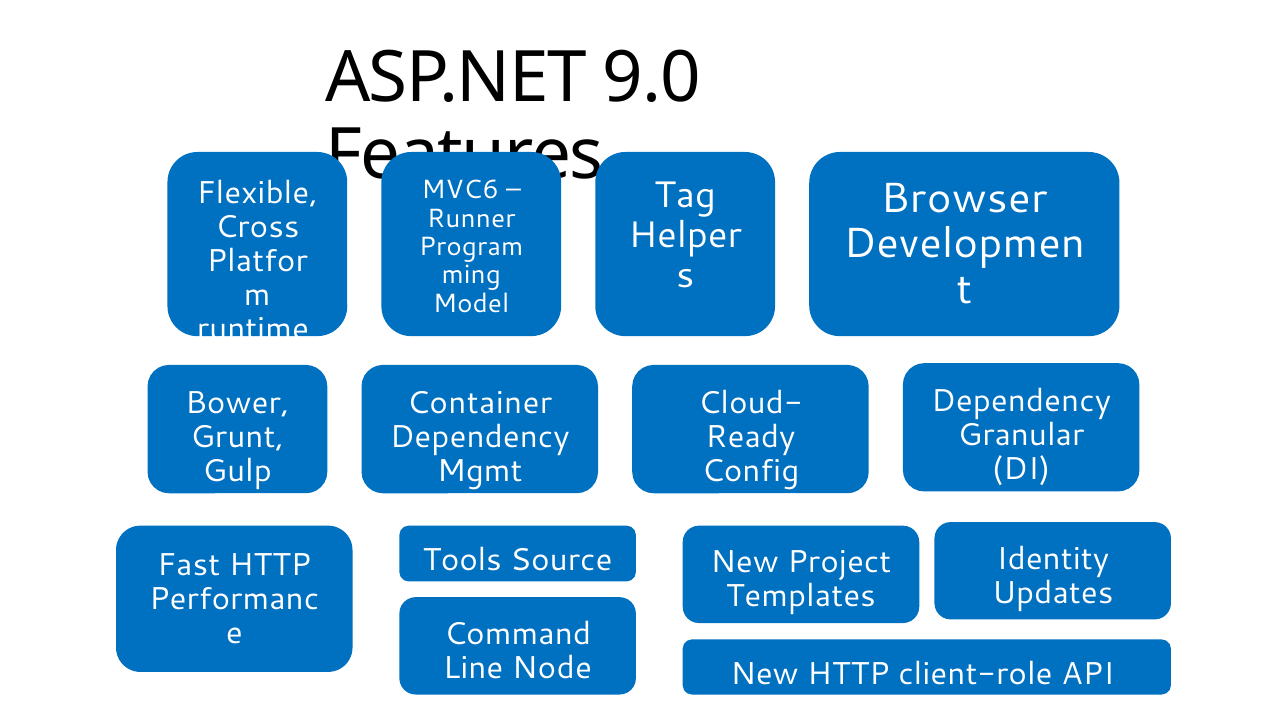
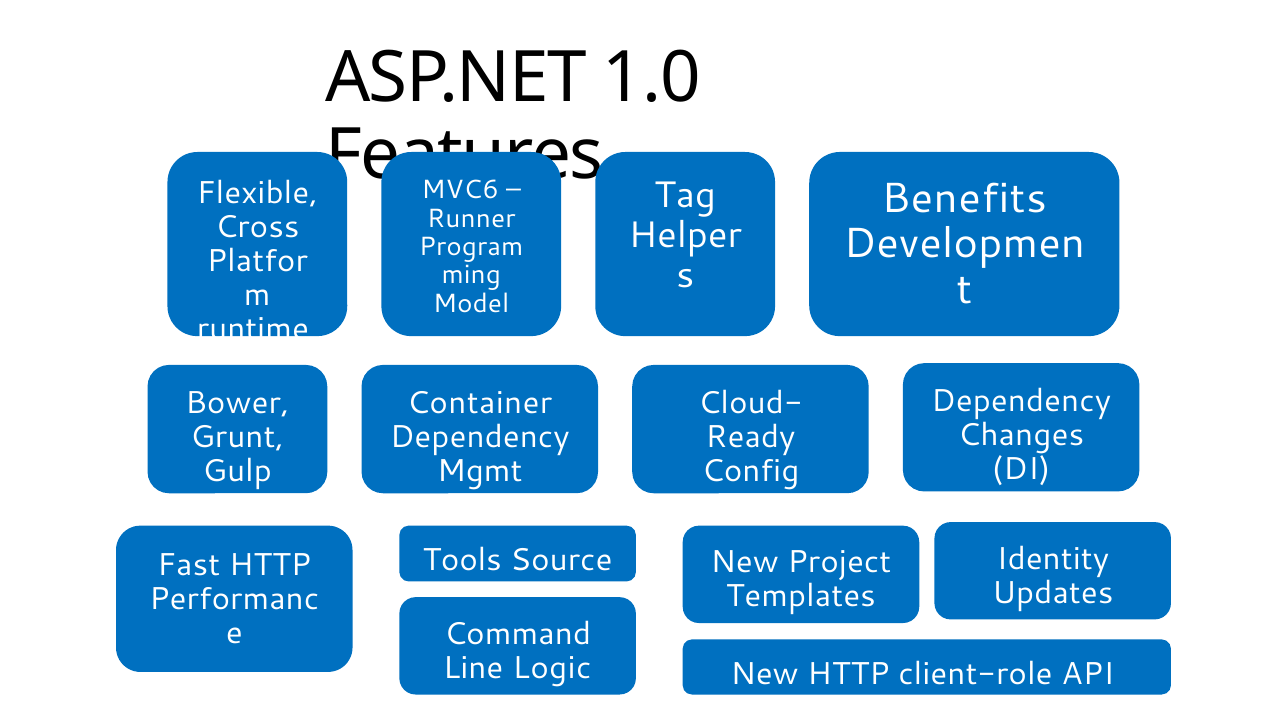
9.0: 9.0 -> 1.0 (652, 78)
Browser: Browser -> Benefits (964, 199)
Granular: Granular -> Changes (1021, 435)
Node: Node -> Logic (552, 668)
